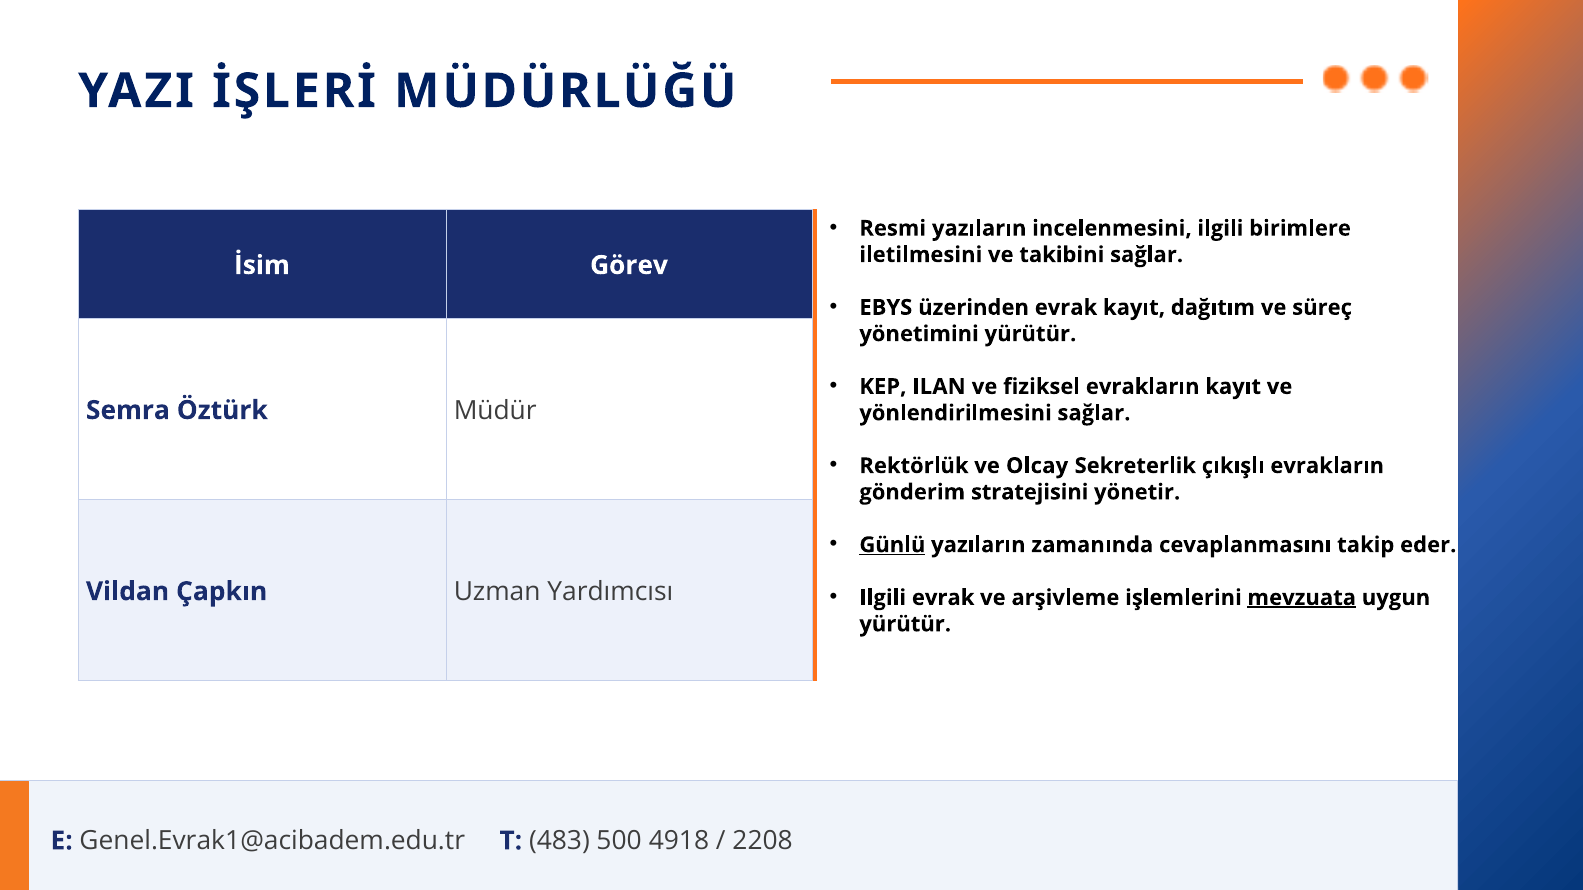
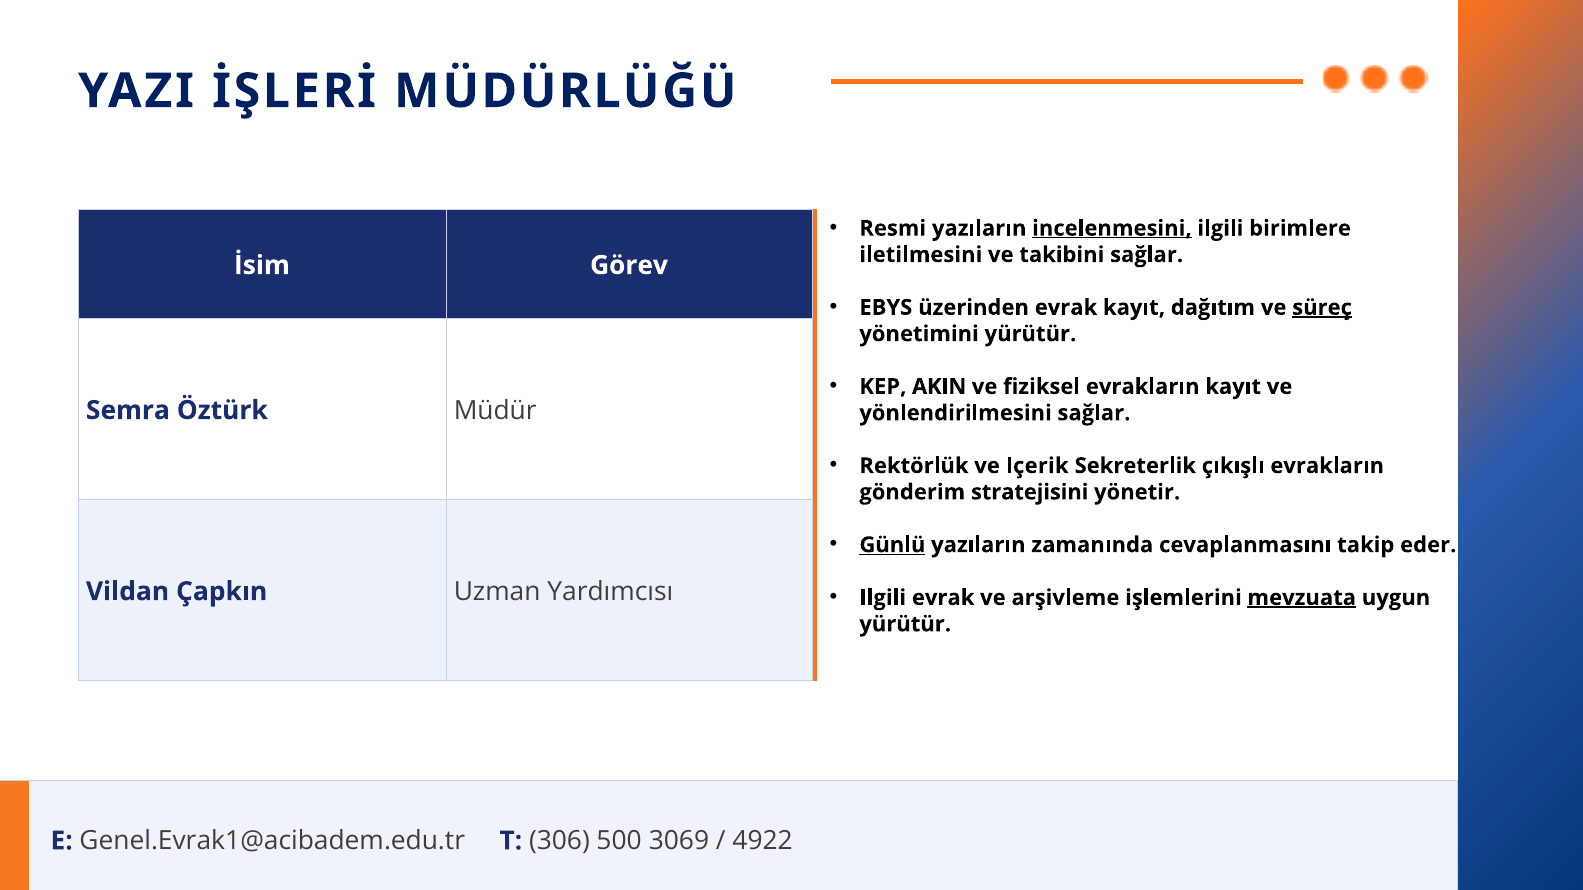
incelenmesini underline: none -> present (1112, 228)
süreç underline: none -> present (1322, 308)
ILAN: ILAN -> AKIN (939, 387)
Olcay: Olcay -> Içerik (1037, 466)
483: 483 -> 306 (559, 841)
4918: 4918 -> 3069 (679, 841)
2208: 2208 -> 4922 (763, 841)
